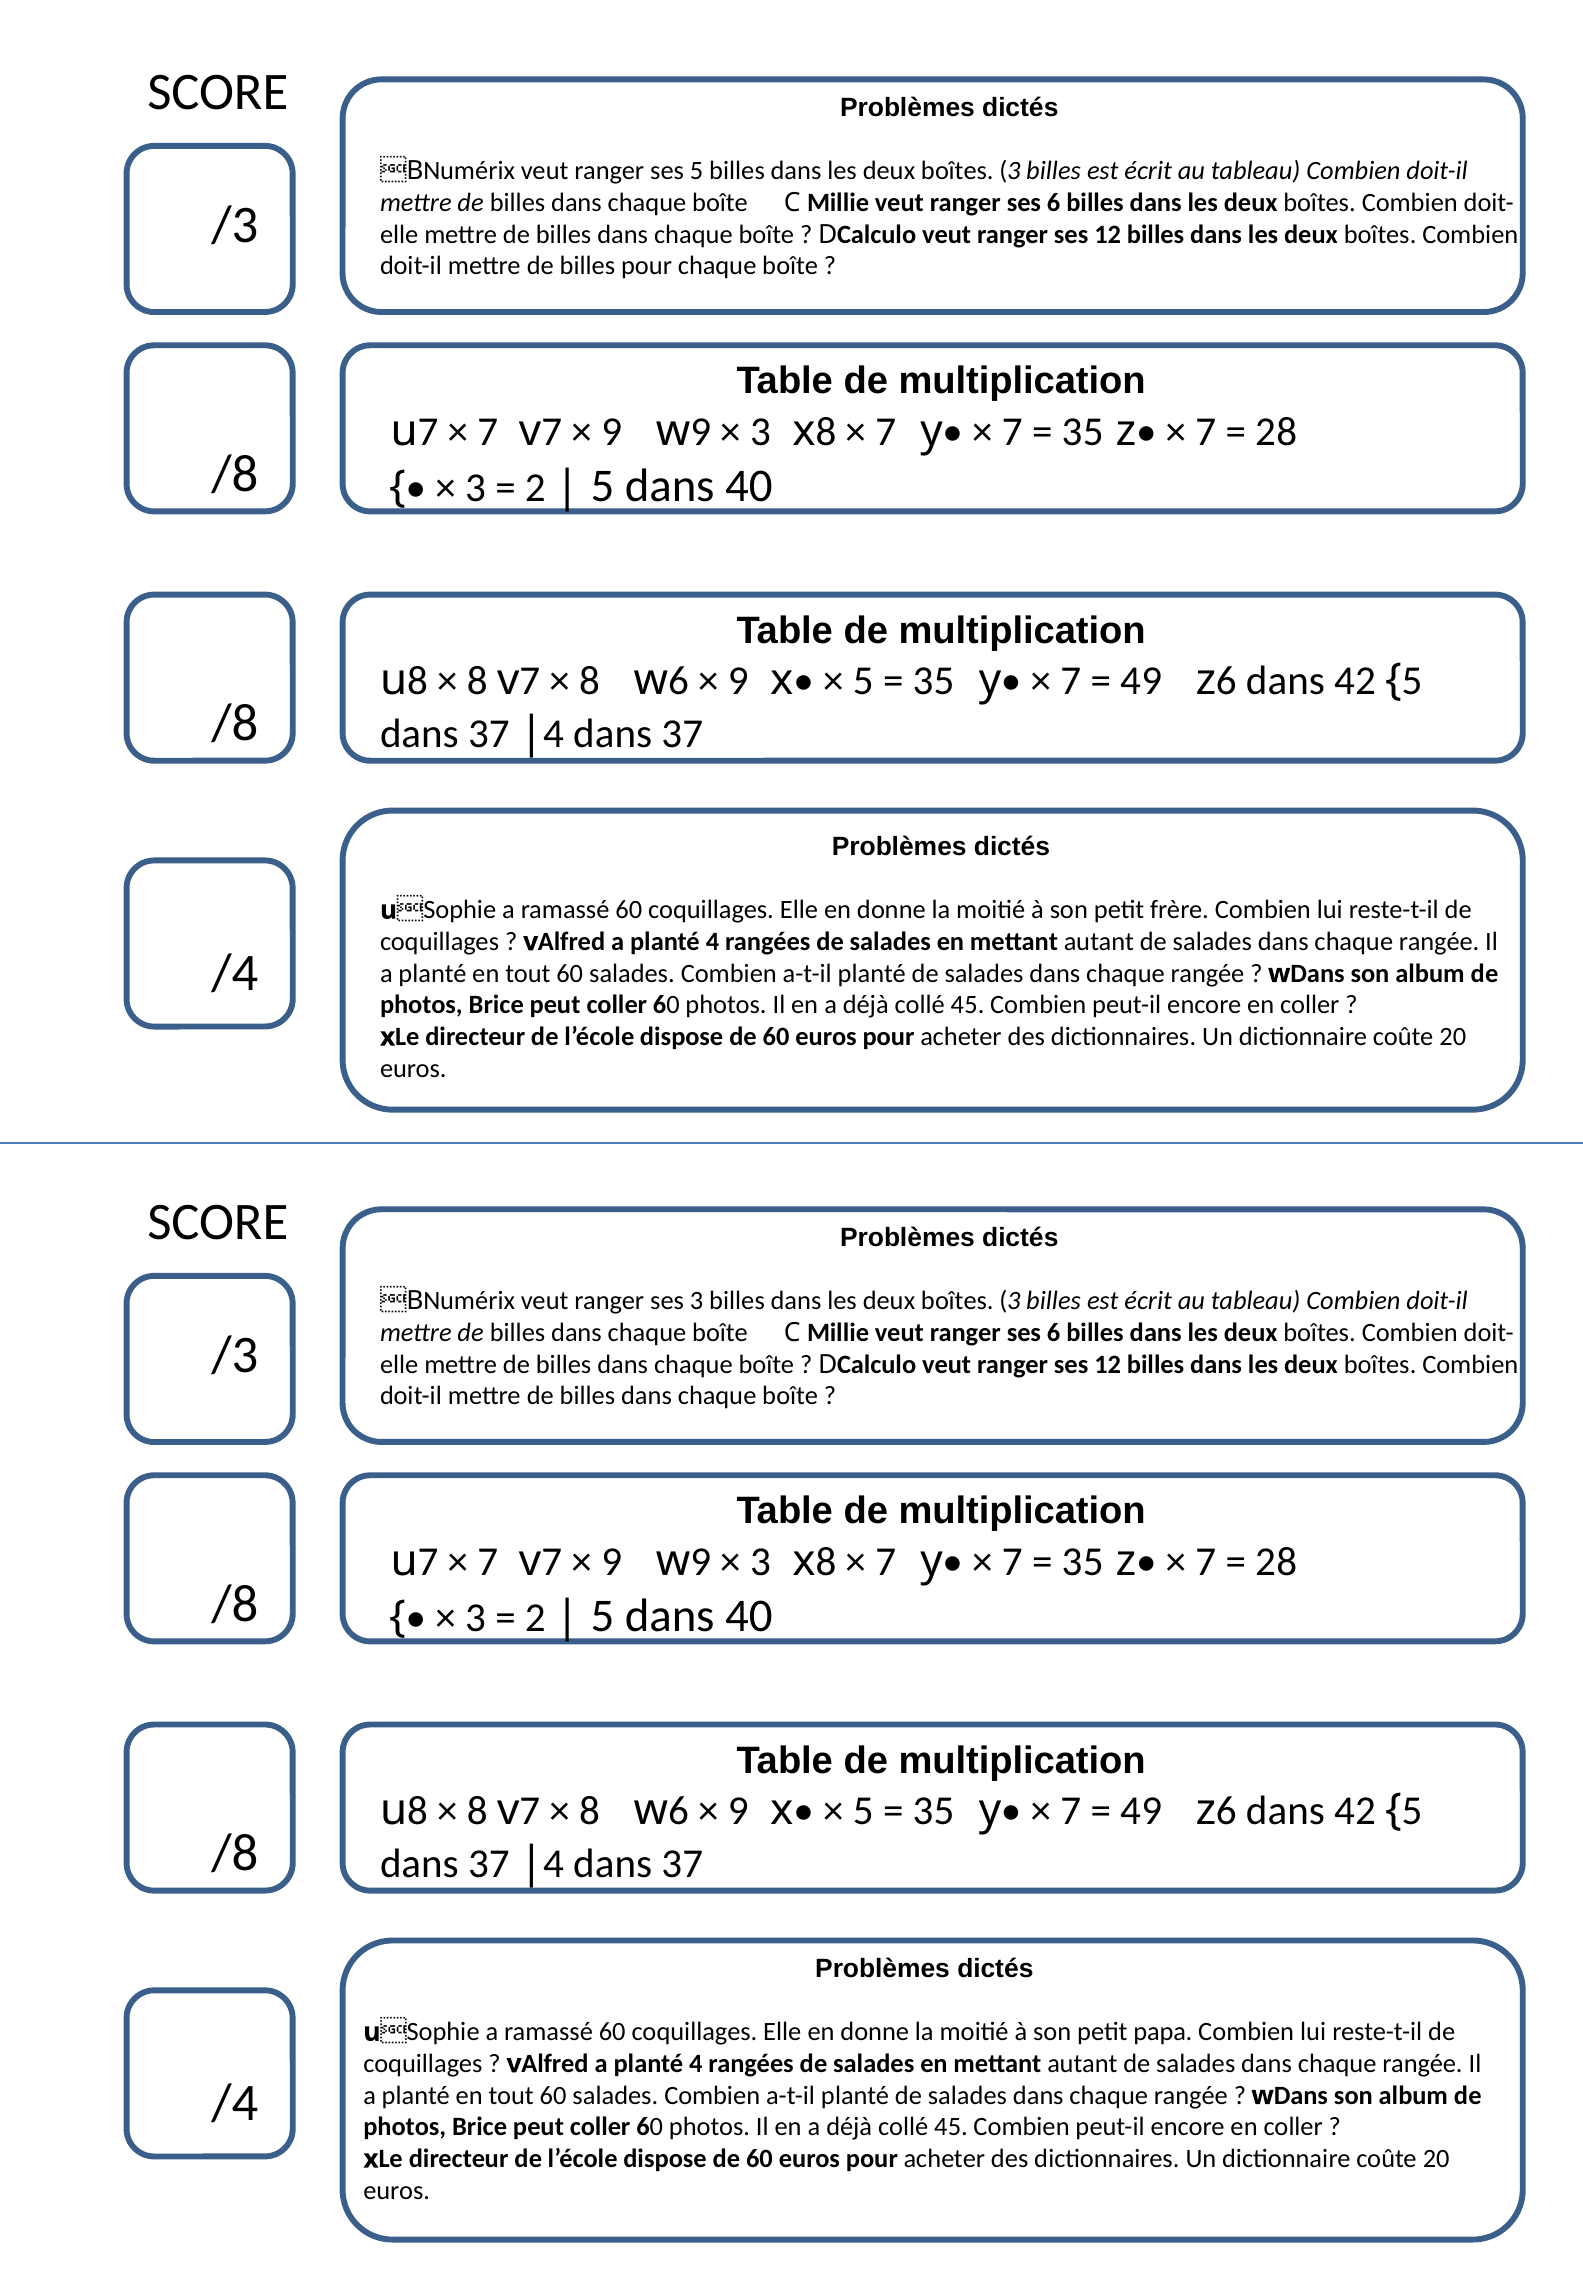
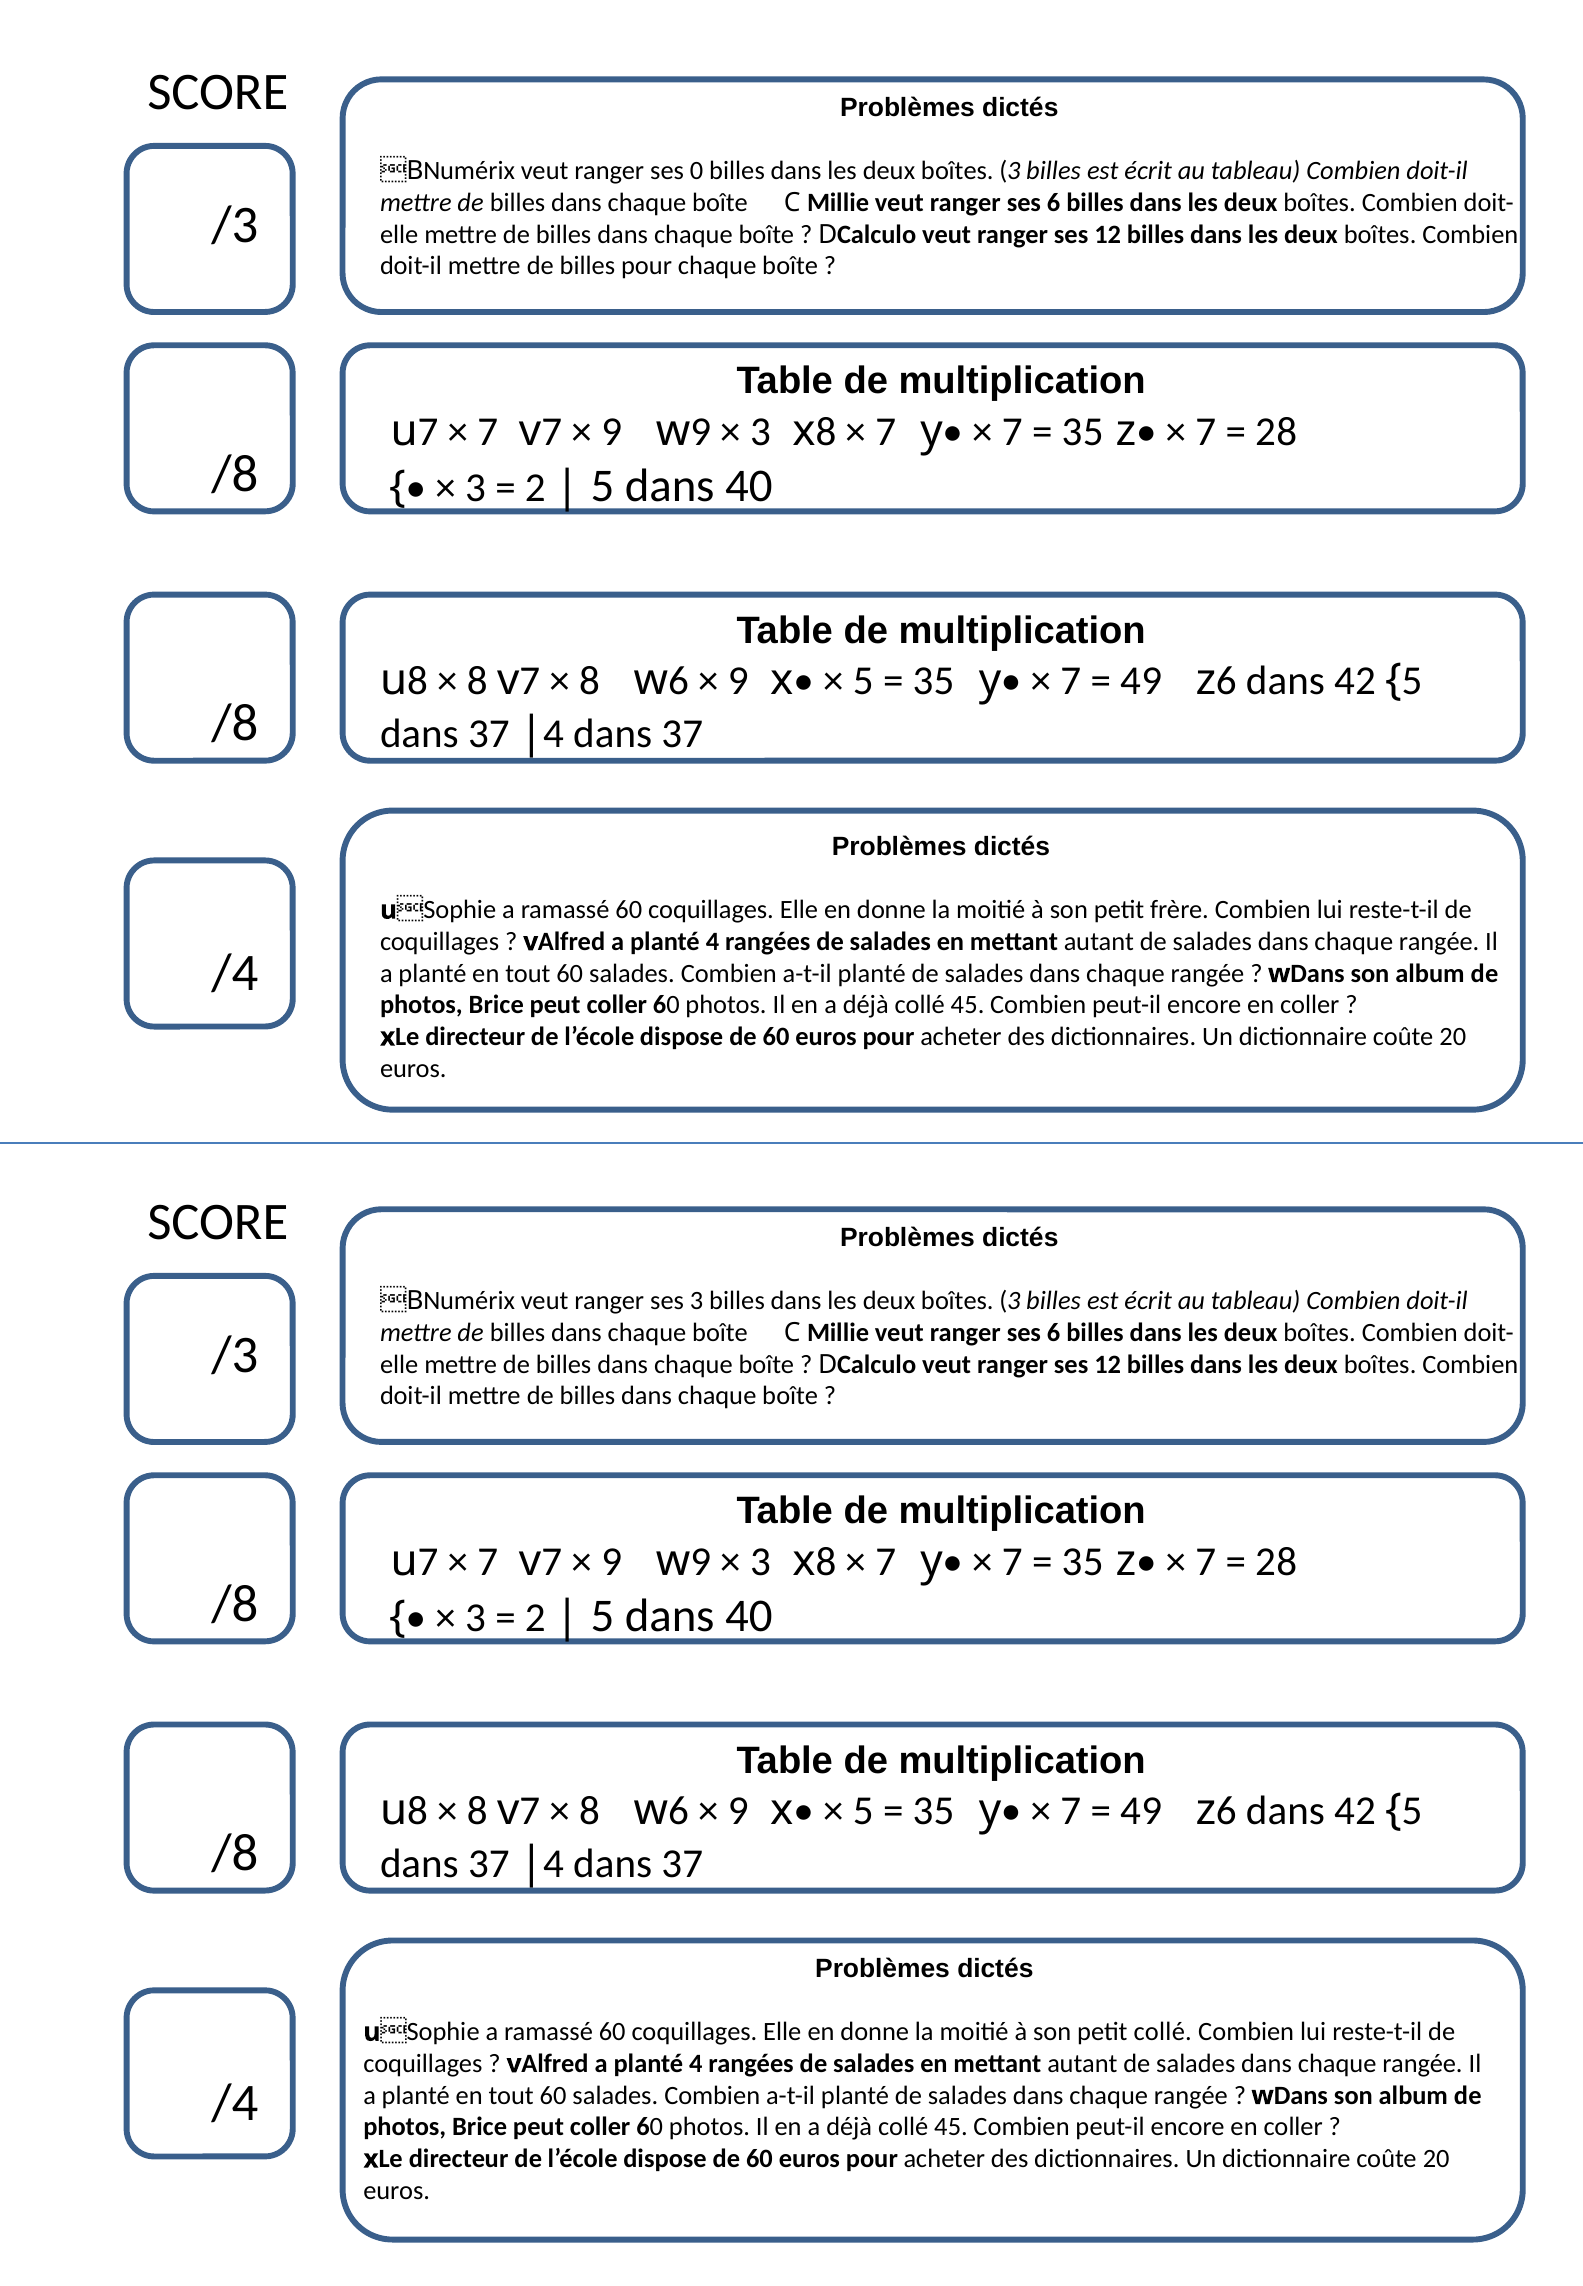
ses 5: 5 -> 0 (696, 171)
petit papa: papa -> collé (1163, 2033)
